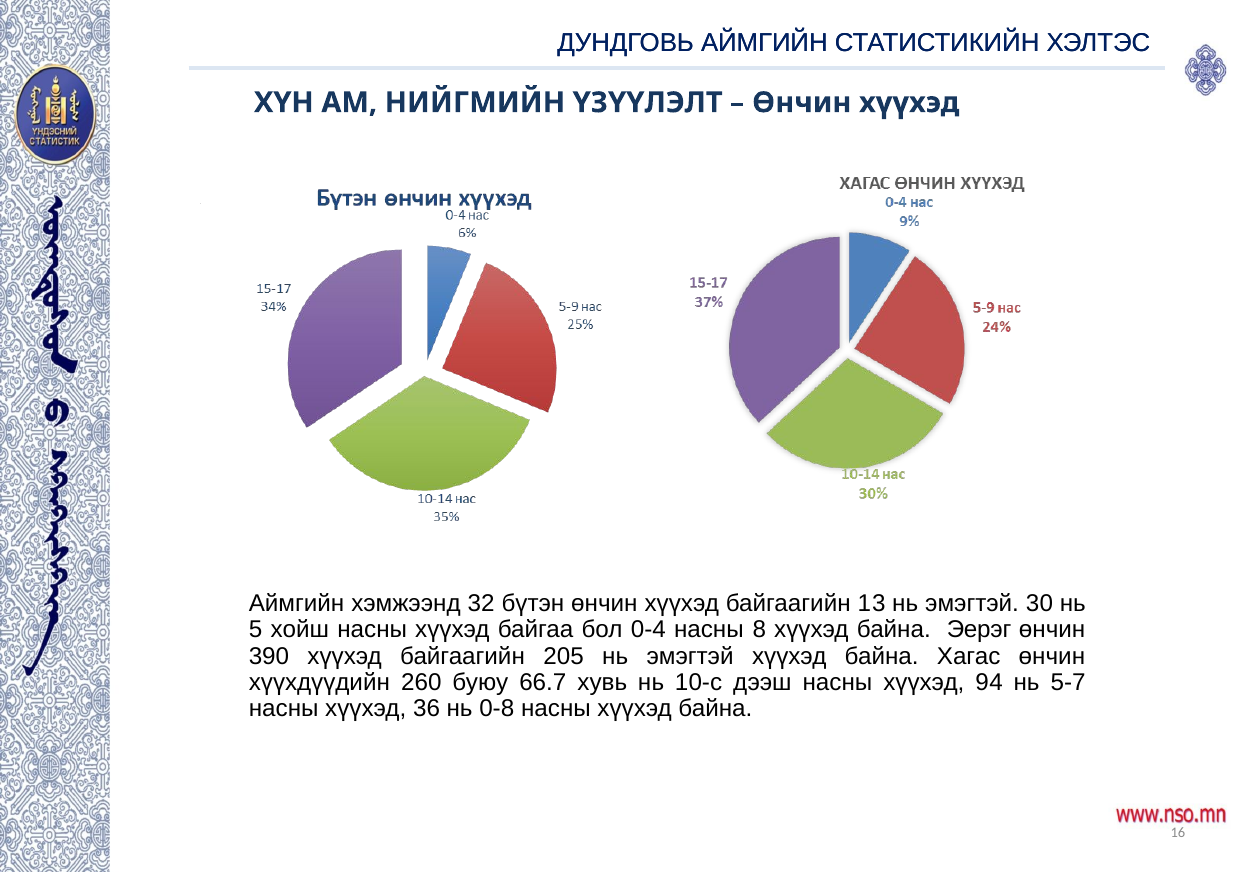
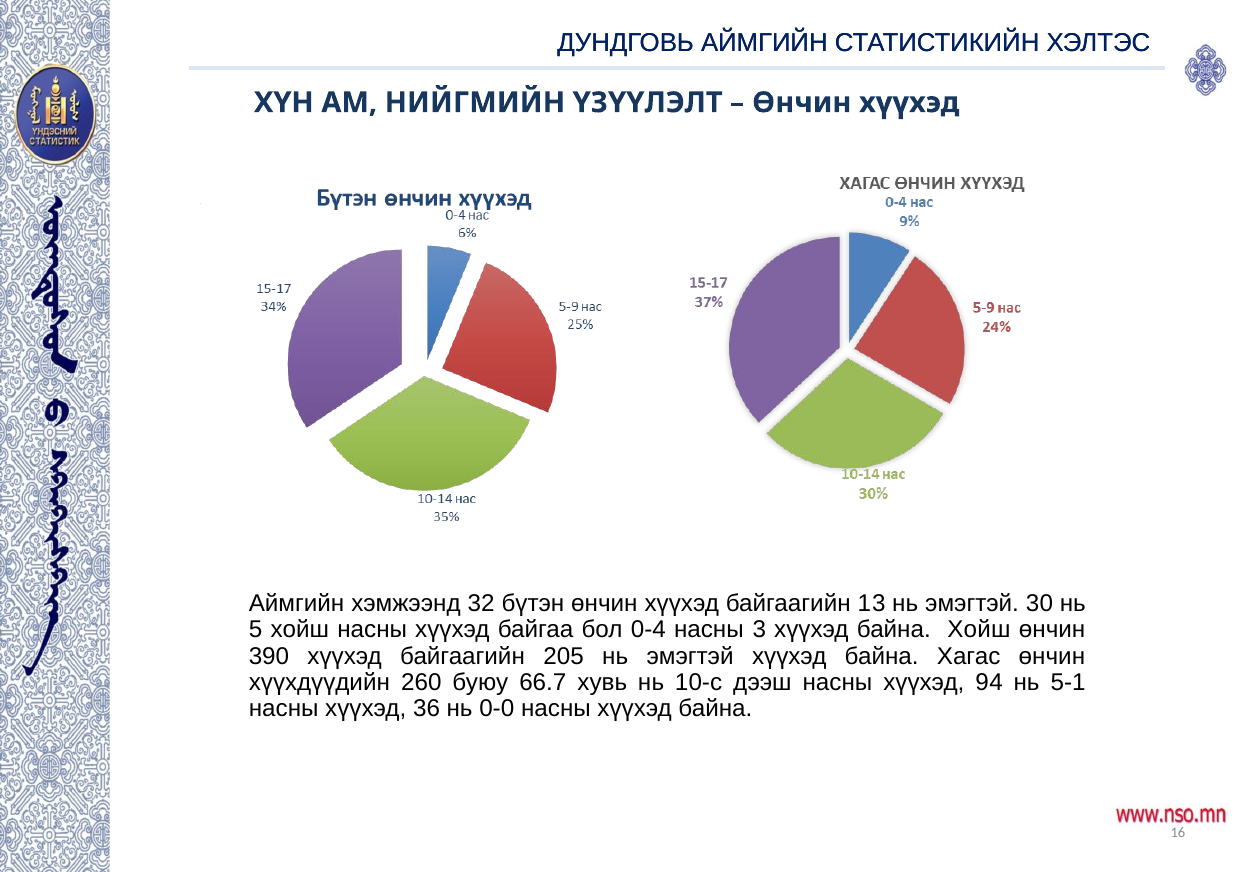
8: 8 -> 3 (759, 630)
байна Эерэг: Эерэг -> Хойш (979, 630)
5-7: 5-7 -> 5-1 (1068, 682)
0-8: 0-8 -> 0-0 (497, 709)
